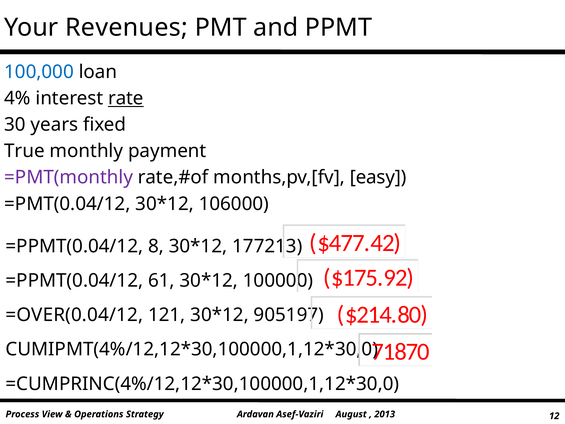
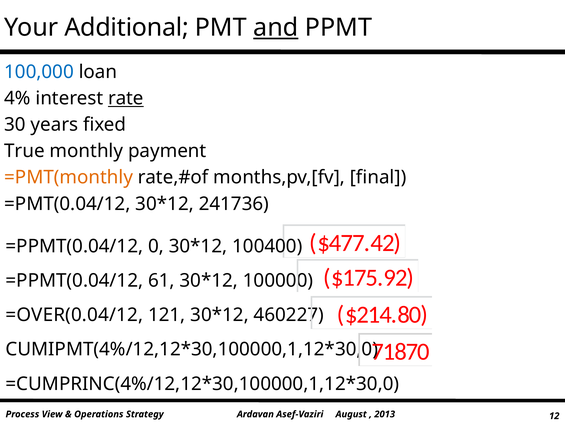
Revenues: Revenues -> Additional (127, 28)
and underline: none -> present (276, 28)
=PMT(monthly colour: purple -> orange (69, 177)
easy: easy -> final (378, 177)
106000: 106000 -> 241736 (234, 204)
8: 8 -> 0 (156, 246)
177213: 177213 -> 100400 (267, 246)
905197: 905197 -> 460227 (289, 315)
